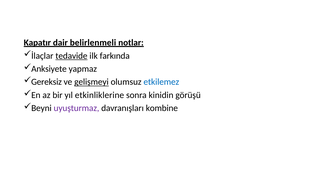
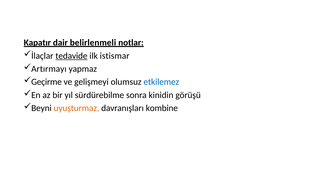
farkında: farkında -> istismar (115, 56)
Anksiyete: Anksiyete -> Artırmayı (49, 69)
Gereksiz: Gereksiz -> Geçirme (46, 82)
gelişmeyi underline: present -> none (91, 82)
etkinliklerine: etkinliklerine -> sürdürebilme (100, 95)
uyuşturmaz colour: purple -> orange (76, 108)
